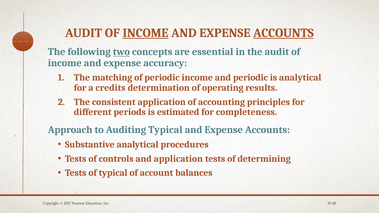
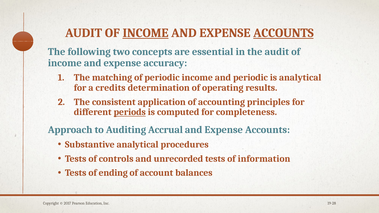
two underline: present -> none (121, 52)
periods underline: none -> present (130, 112)
estimated: estimated -> computed (178, 112)
Auditing Typical: Typical -> Accrual (166, 130)
and application: application -> unrecorded (178, 159)
determining: determining -> information (264, 159)
of typical: typical -> ending (113, 173)
